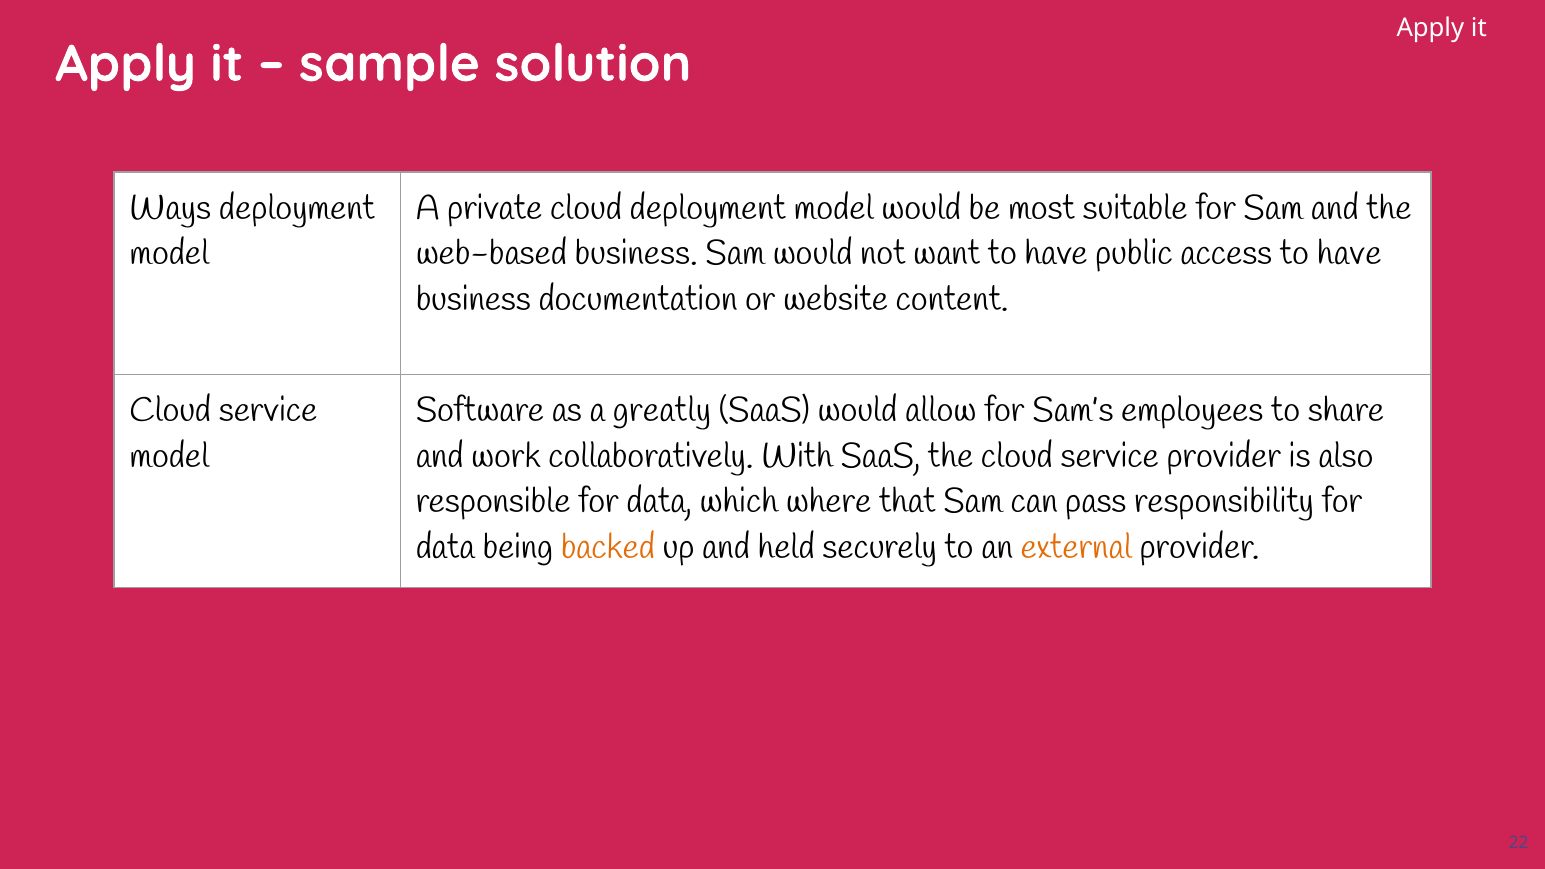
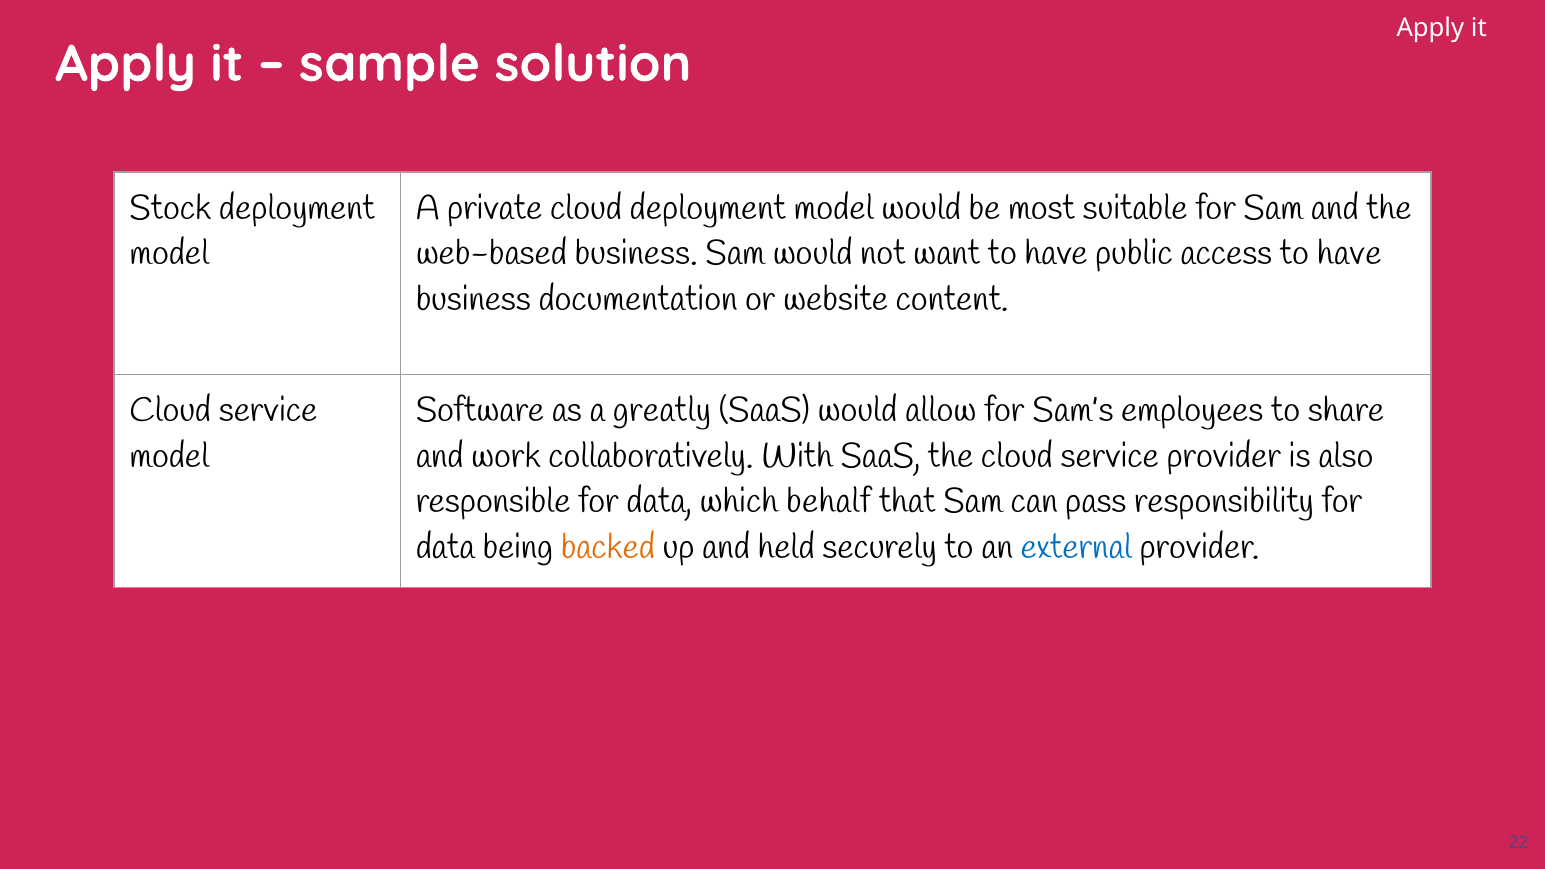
Ways: Ways -> Stock (170, 208)
where: where -> behalf (828, 502)
external colour: orange -> blue (1076, 547)
